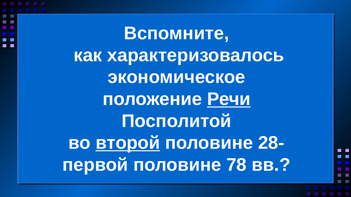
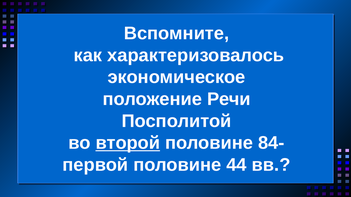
Речи underline: present -> none (229, 99)
28-: 28- -> 84- (271, 143)
78: 78 -> 44 (236, 165)
